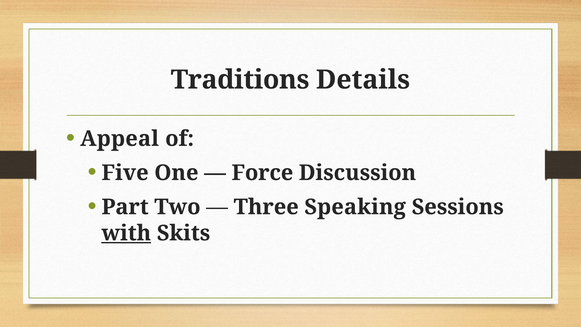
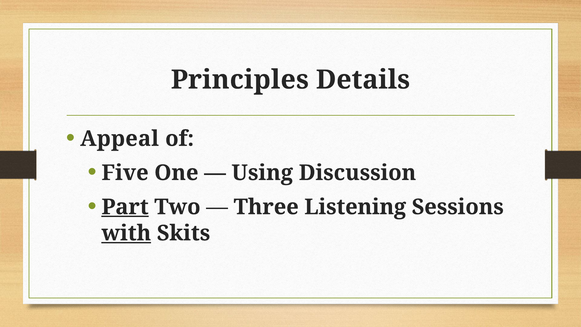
Traditions: Traditions -> Principles (240, 80)
Force: Force -> Using (262, 173)
Part underline: none -> present (125, 207)
Speaking: Speaking -> Listening (355, 207)
